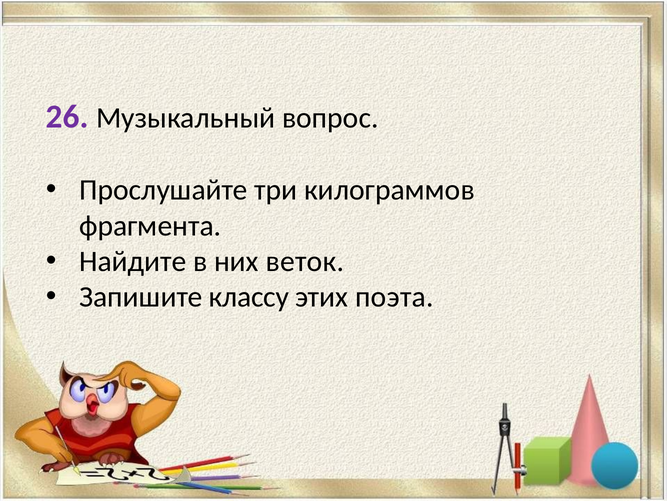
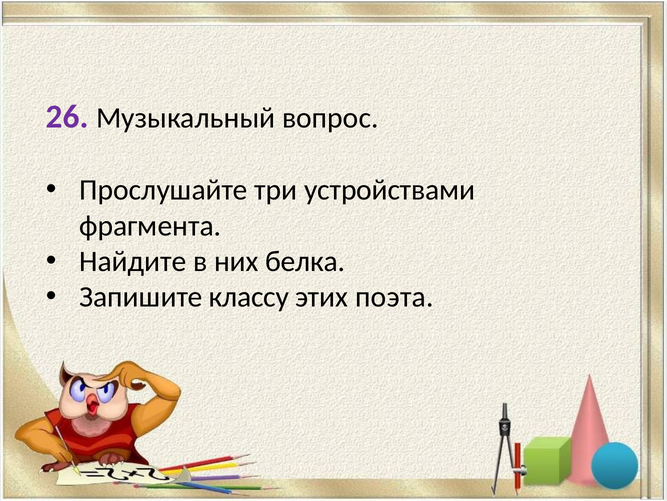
килограммов: килограммов -> устройствами (390, 190)
веток: веток -> белка (305, 261)
